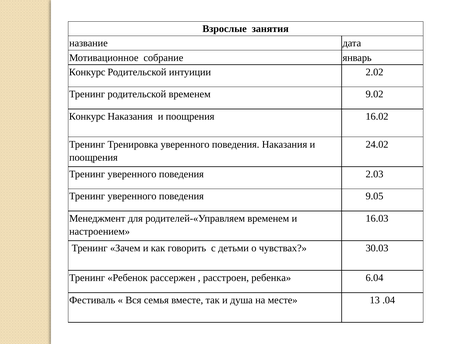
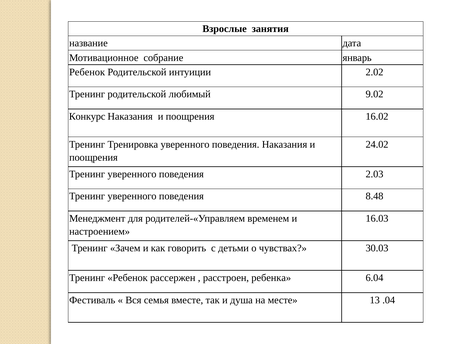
Конкурс: Конкурс -> Ребенок (87, 72)
родительской временем: временем -> любимый (190, 94)
9.05: 9.05 -> 8.48 (375, 196)
